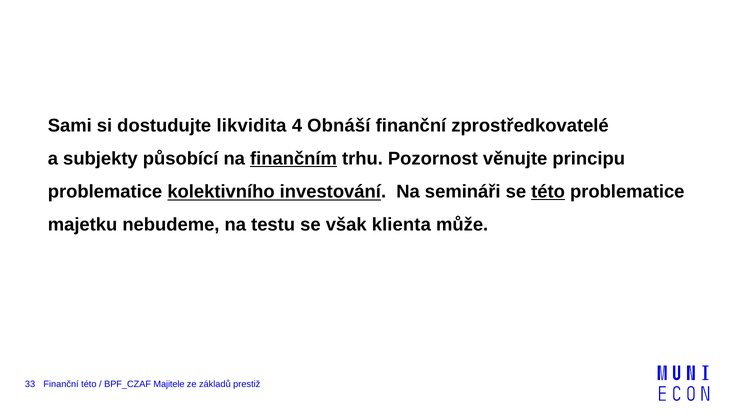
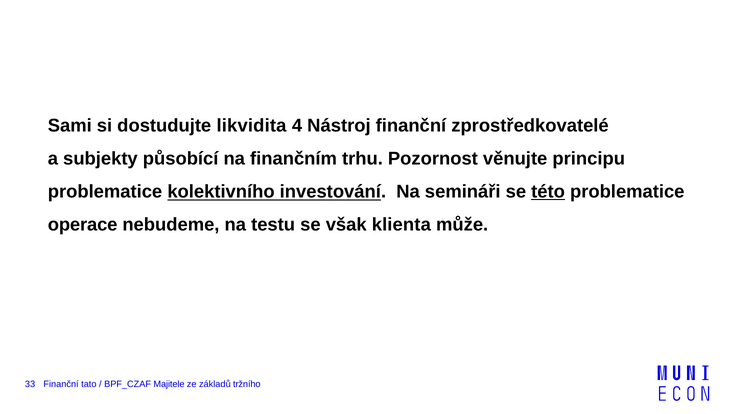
Obnáší: Obnáší -> Nástroj (339, 126)
finančním underline: present -> none (294, 159)
majetku: majetku -> operace (83, 225)
Finanční této: této -> tato (89, 384)
prestiž: prestiž -> tržního (247, 384)
